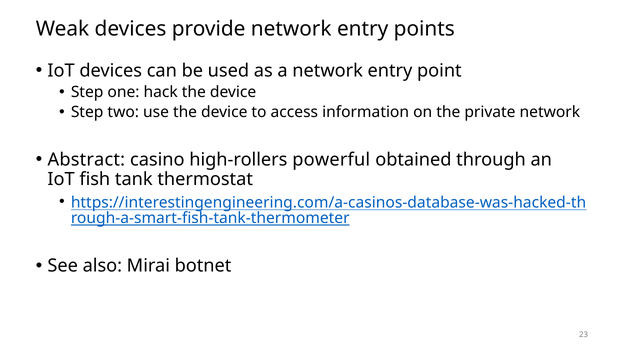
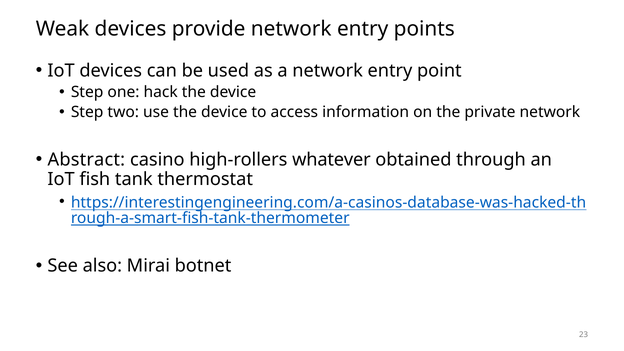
powerful: powerful -> whatever (331, 160)
